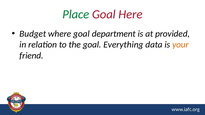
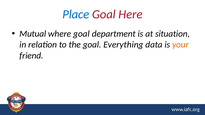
Place colour: green -> blue (76, 14)
Budget: Budget -> Mutual (33, 34)
provided: provided -> situation (172, 34)
